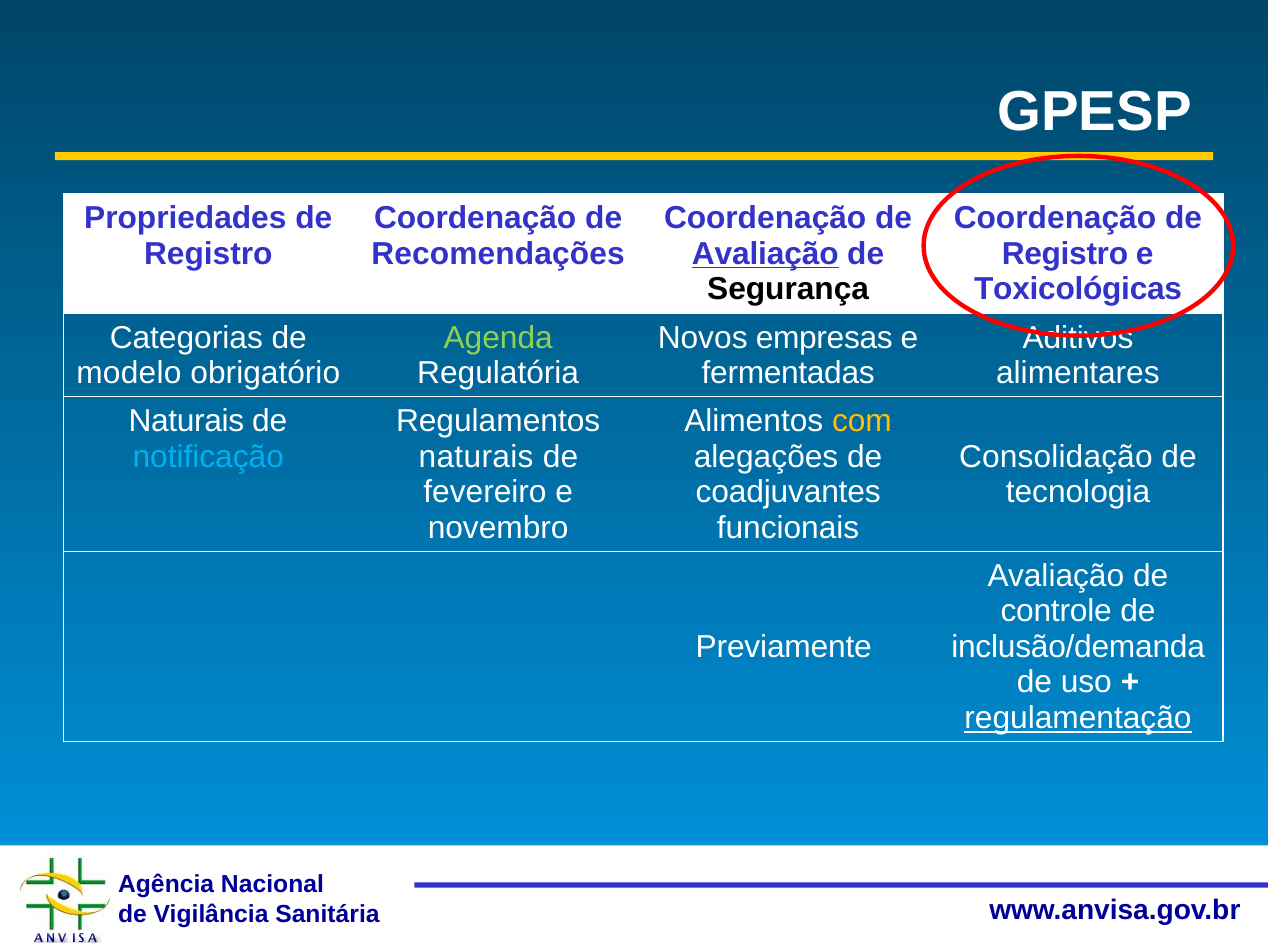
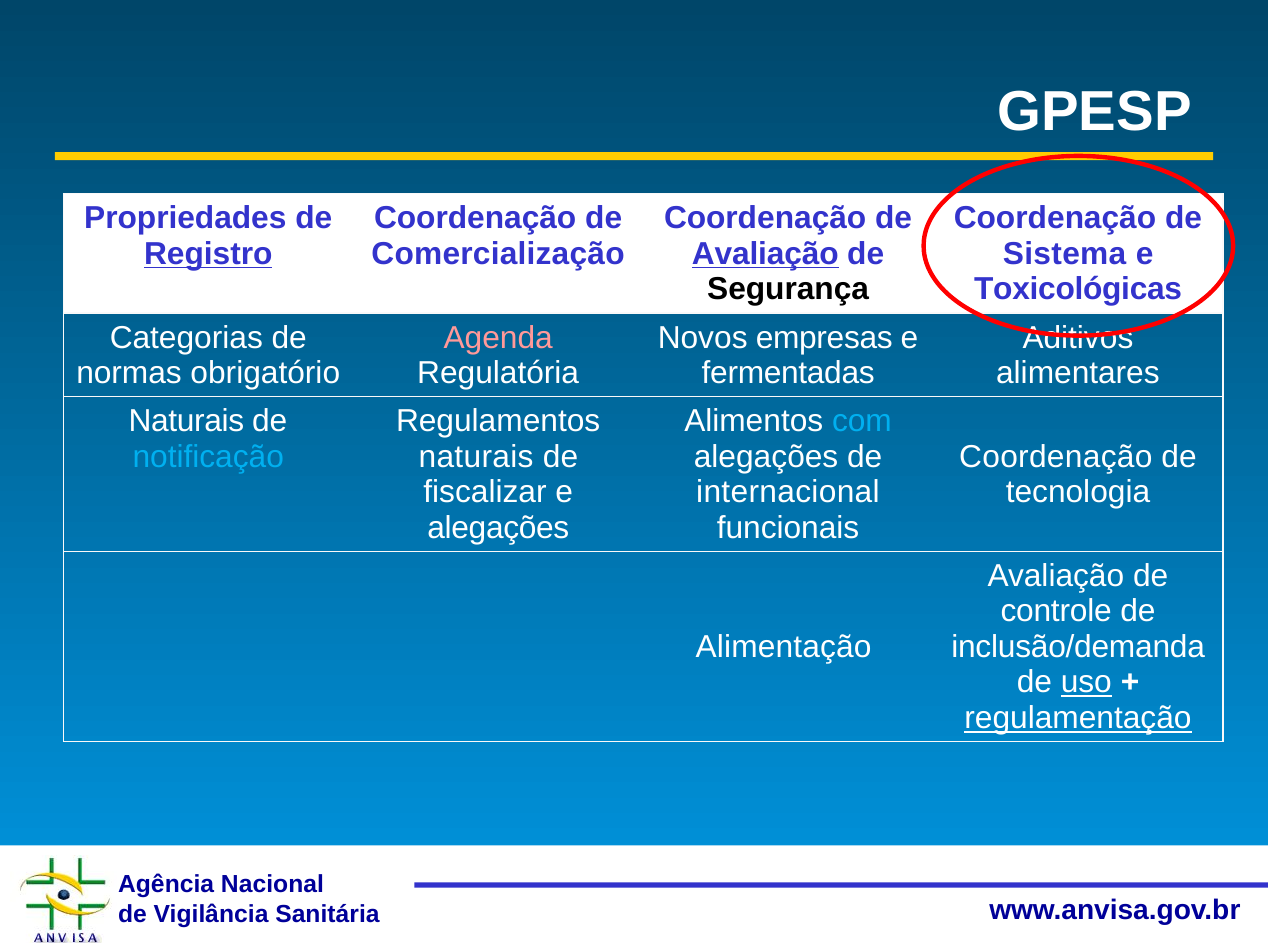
Registro underline: none -> present (208, 254)
Recomendações: Recomendações -> Comercialização (498, 254)
Registro: Registro -> Sistema (1065, 254)
Agenda colour: light green -> pink (498, 338)
modelo: modelo -> normas (129, 373)
com colour: yellow -> light blue (862, 421)
Consolidação: Consolidação -> Coordenação (1056, 457)
fevereiro: fevereiro -> fiscalizar (485, 492)
coadjuvantes: coadjuvantes -> internacional (788, 492)
novembro: novembro -> alegações (498, 528)
Previamente: Previamente -> Alimentação (784, 647)
uso underline: none -> present (1086, 682)
